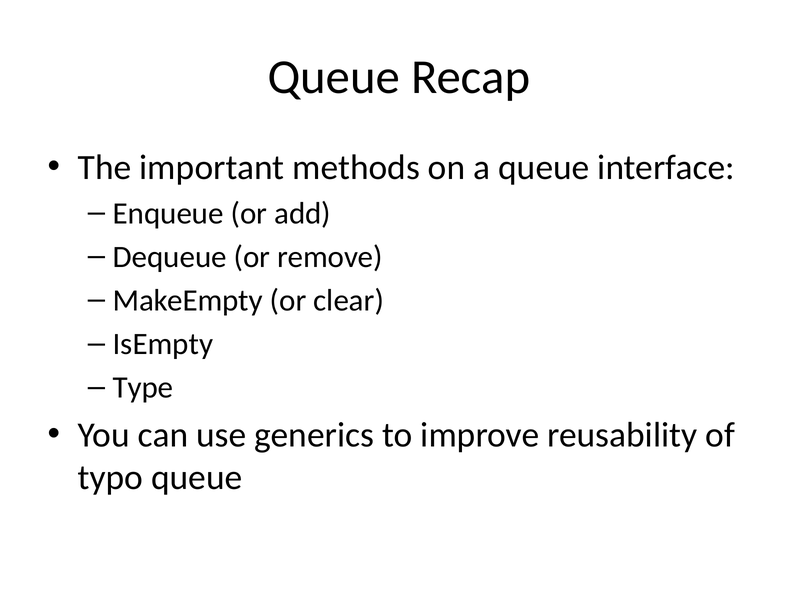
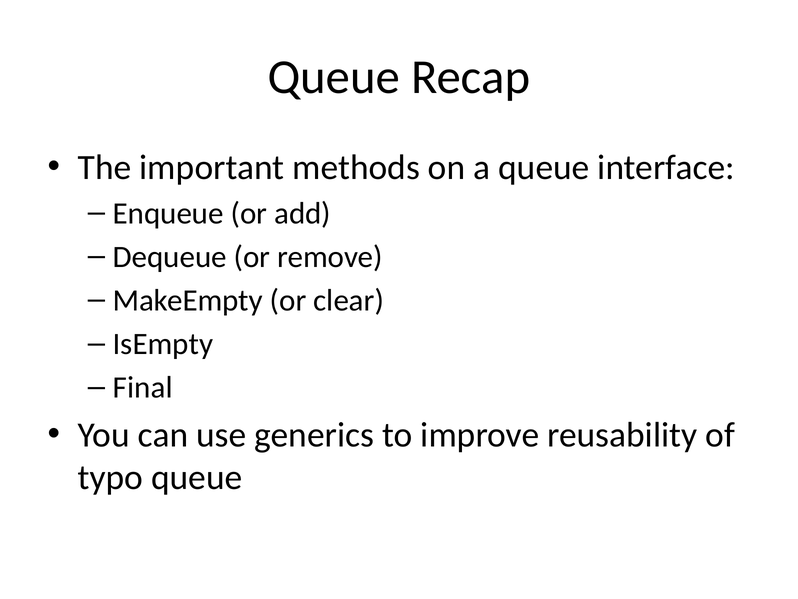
Type: Type -> Final (143, 387)
